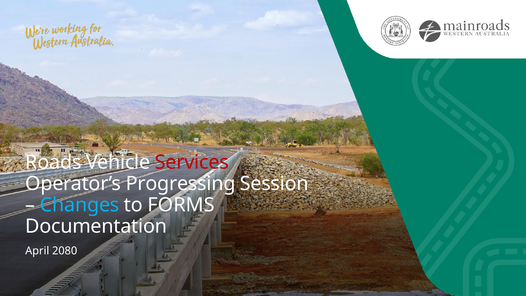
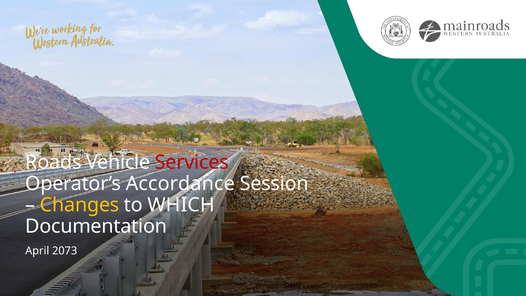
Progressing: Progressing -> Accordance (180, 184)
Changes colour: light blue -> yellow (80, 205)
FORMS: FORMS -> WHICH (181, 205)
2080: 2080 -> 2073 (65, 251)
